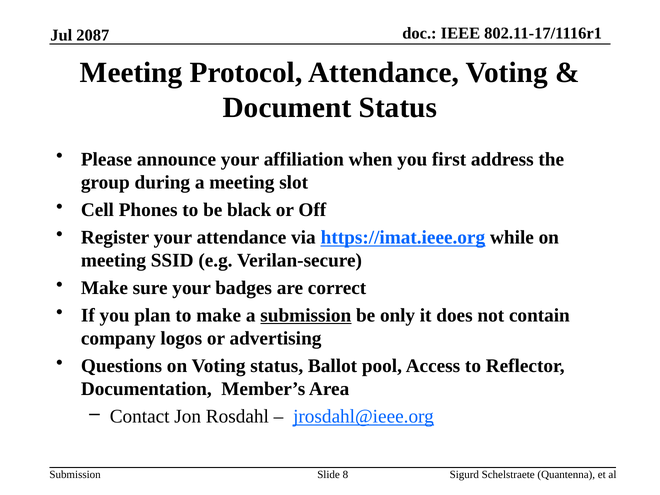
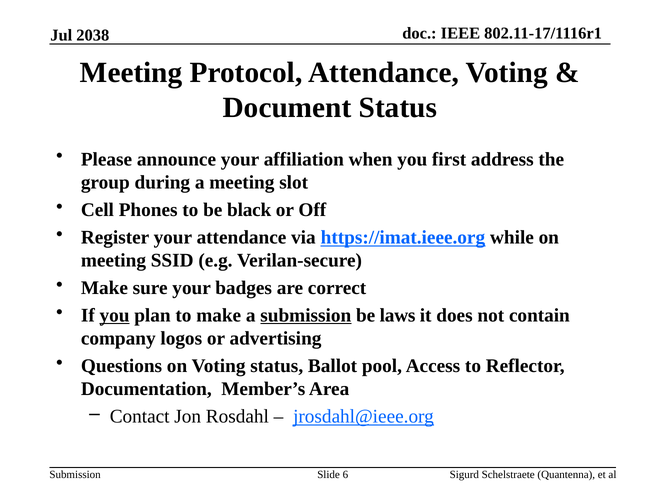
2087: 2087 -> 2038 (93, 35)
you underline: none -> present (115, 315)
only: only -> laws (398, 315)
8: 8 -> 6 (345, 475)
